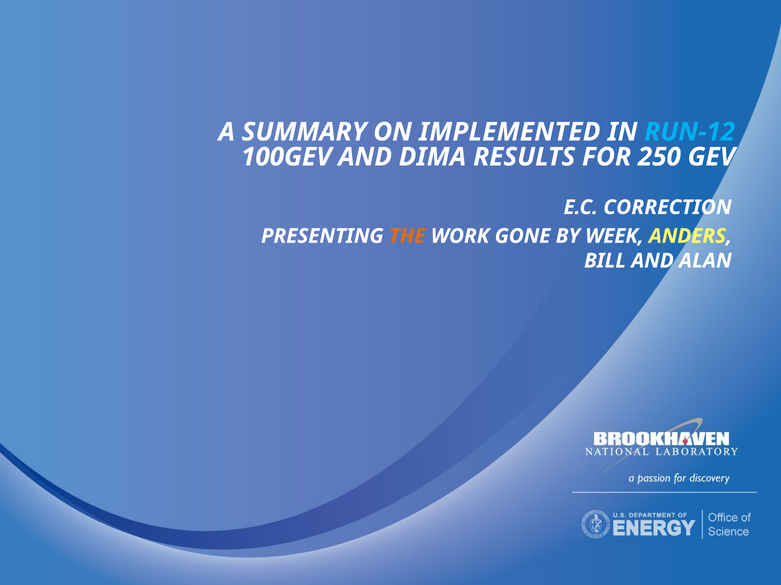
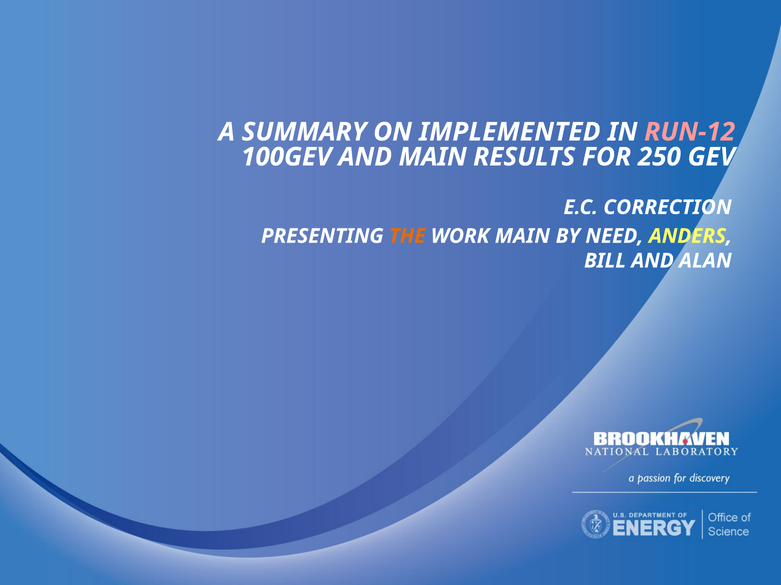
RUN-12 colour: light blue -> pink (690, 132)
AND DIMA: DIMA -> MAIN (433, 157)
WORK GONE: GONE -> MAIN (522, 236)
WEEK: WEEK -> NEED (614, 236)
